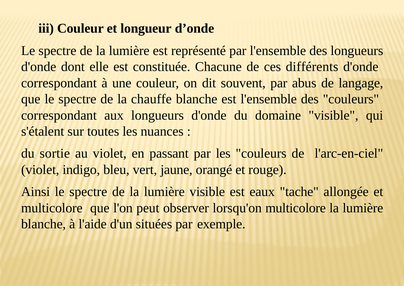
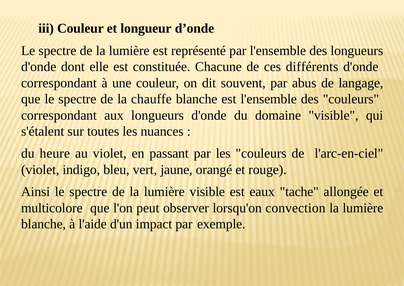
sortie: sortie -> heure (55, 153)
lorsqu'on multicolore: multicolore -> convection (295, 208)
situées: situées -> impact (154, 224)
